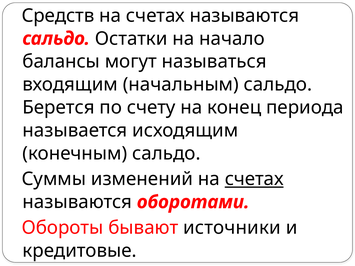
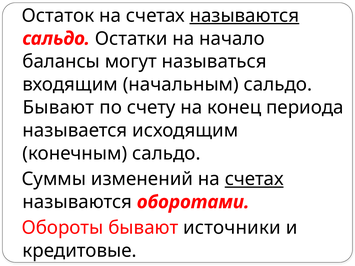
Средств: Средств -> Остаток (58, 16)
называются underline: none -> present (244, 16)
Берется: Берется -> Бывают (58, 108)
